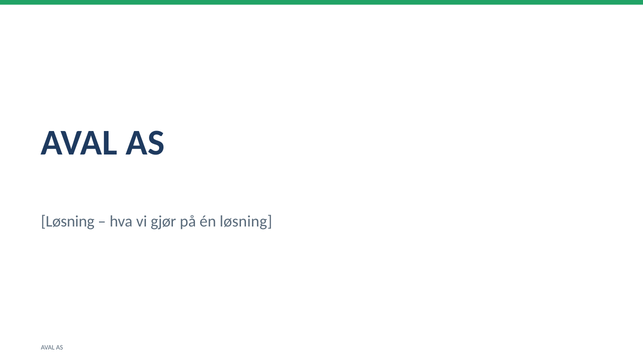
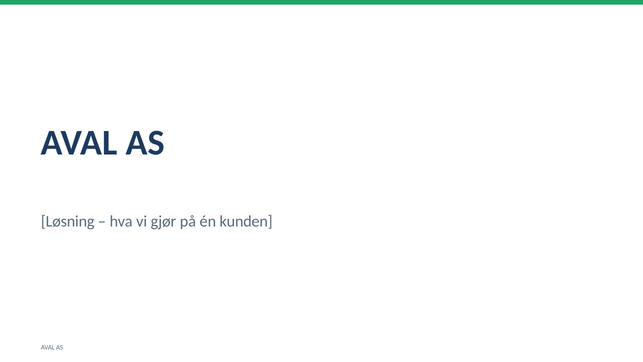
én løsning: løsning -> kunden (246, 221)
